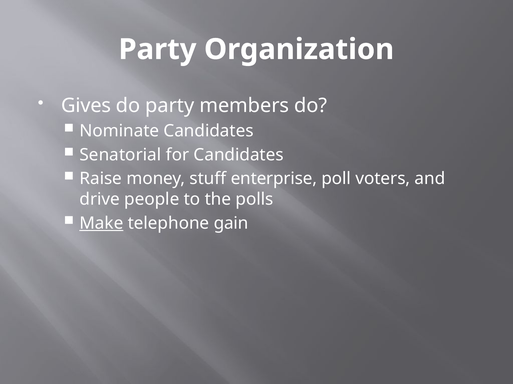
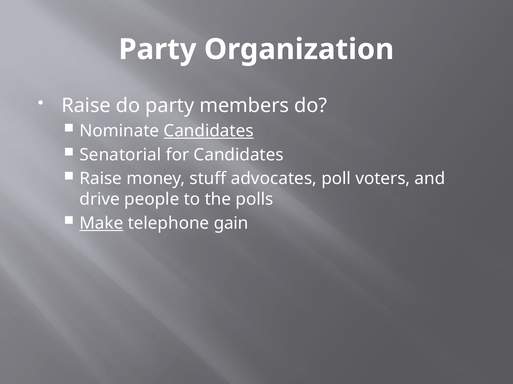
Gives: Gives -> Raise (86, 106)
Candidates underline: none -> present (209, 131)
enterprise: enterprise -> advocates (274, 179)
